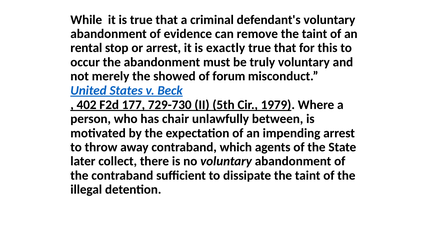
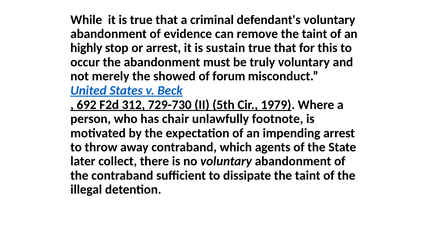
rental: rental -> highly (86, 48)
exactly: exactly -> sustain (226, 48)
402: 402 -> 692 (87, 105)
177: 177 -> 312 (133, 105)
between: between -> footnote (278, 119)
